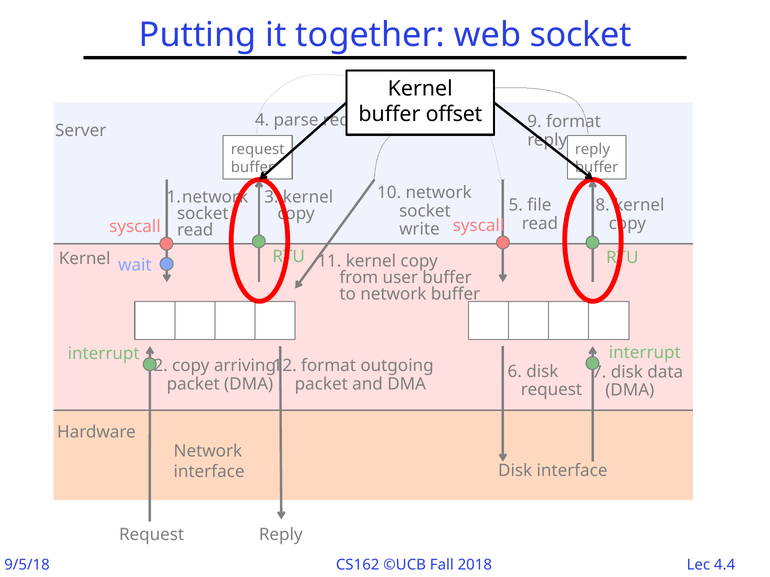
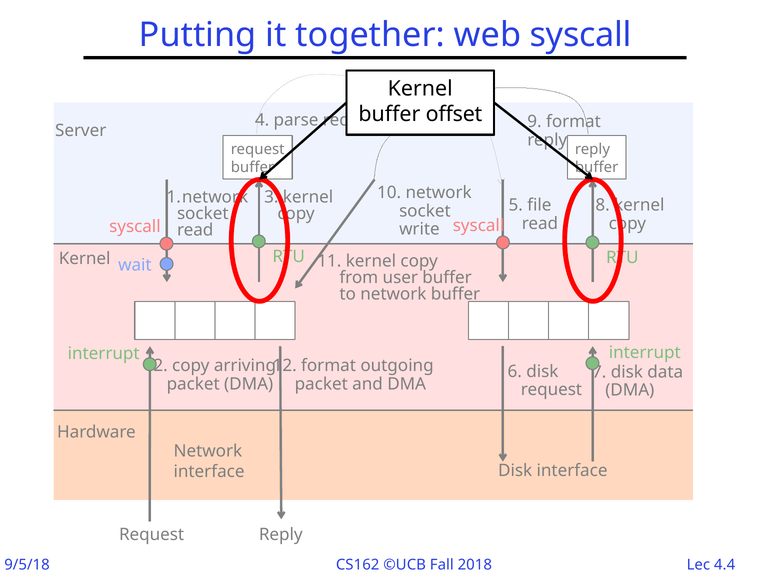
web socket: socket -> syscall (581, 35)
